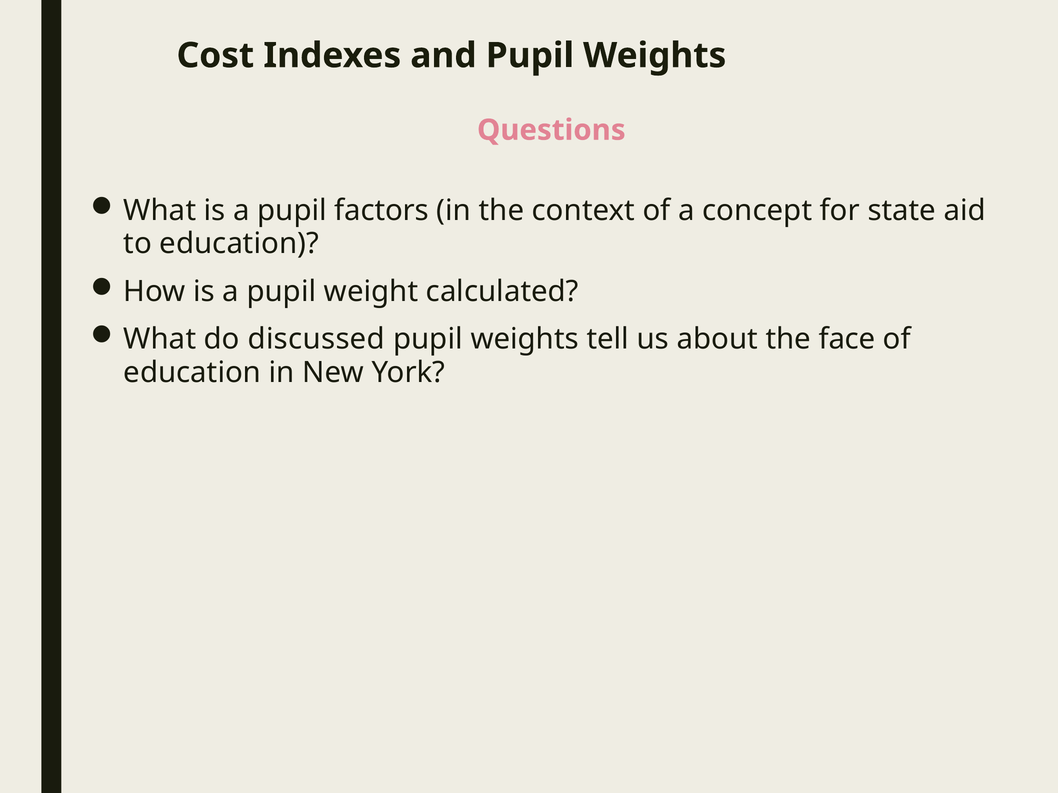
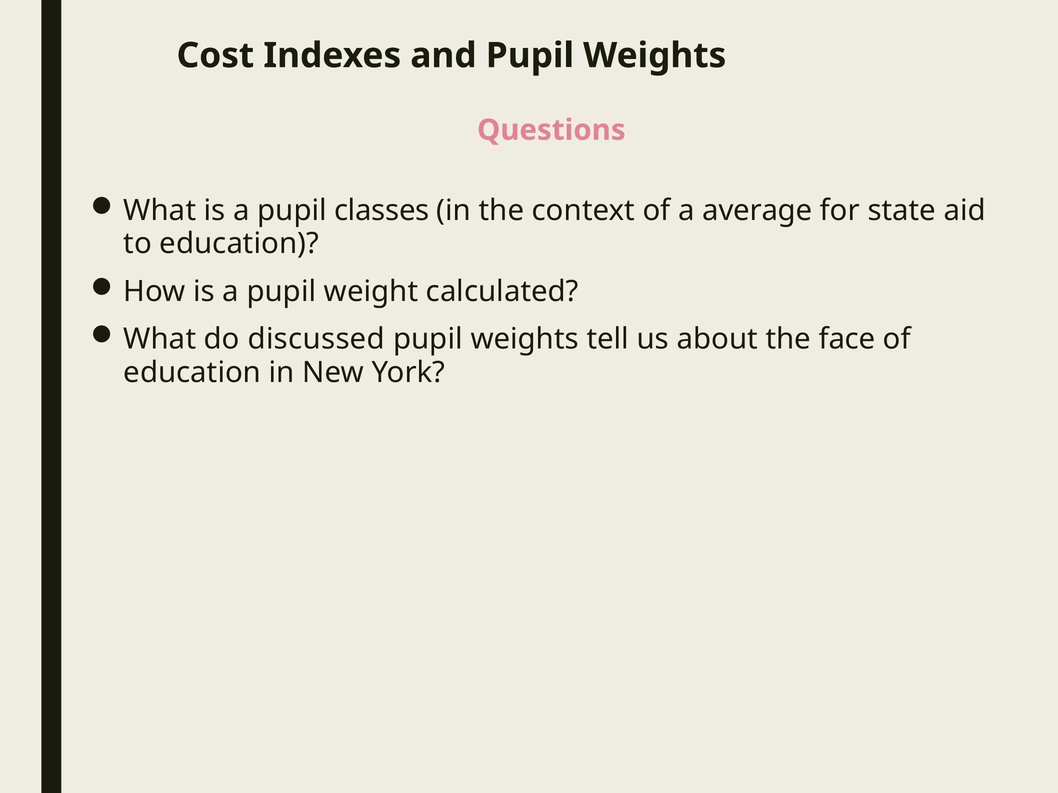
factors: factors -> classes (382, 210)
concept: concept -> average (757, 210)
